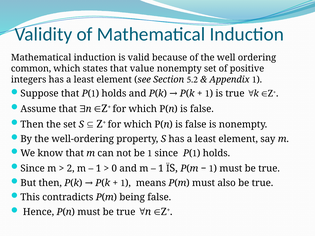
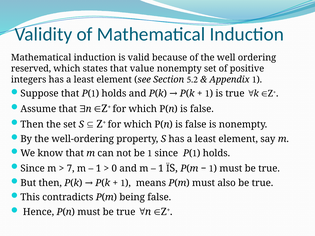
common: common -> reserved (31, 69)
2: 2 -> 7 (71, 169)
